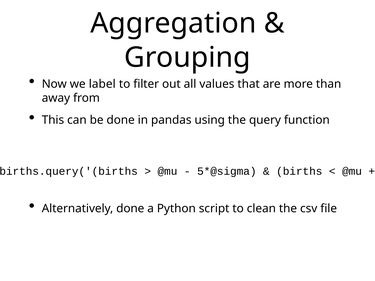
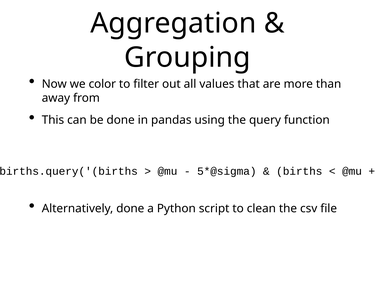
label: label -> color (102, 84)
